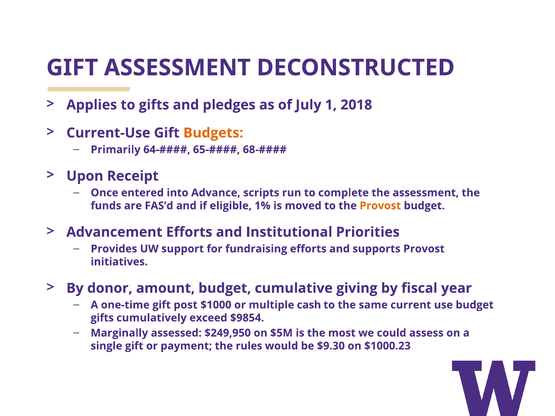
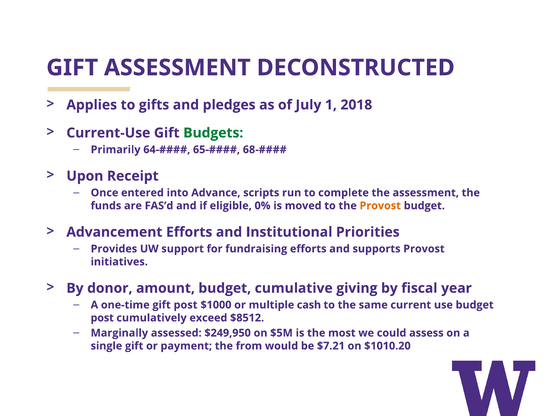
Budgets colour: orange -> green (213, 133)
1%: 1% -> 0% (263, 206)
gifts: gifts -> post (102, 318)
$9854: $9854 -> $8512 (247, 318)
rules: rules -> from (249, 346)
$9.30: $9.30 -> $7.21 (331, 346)
$1000.23: $1000.23 -> $1010.20 (387, 346)
